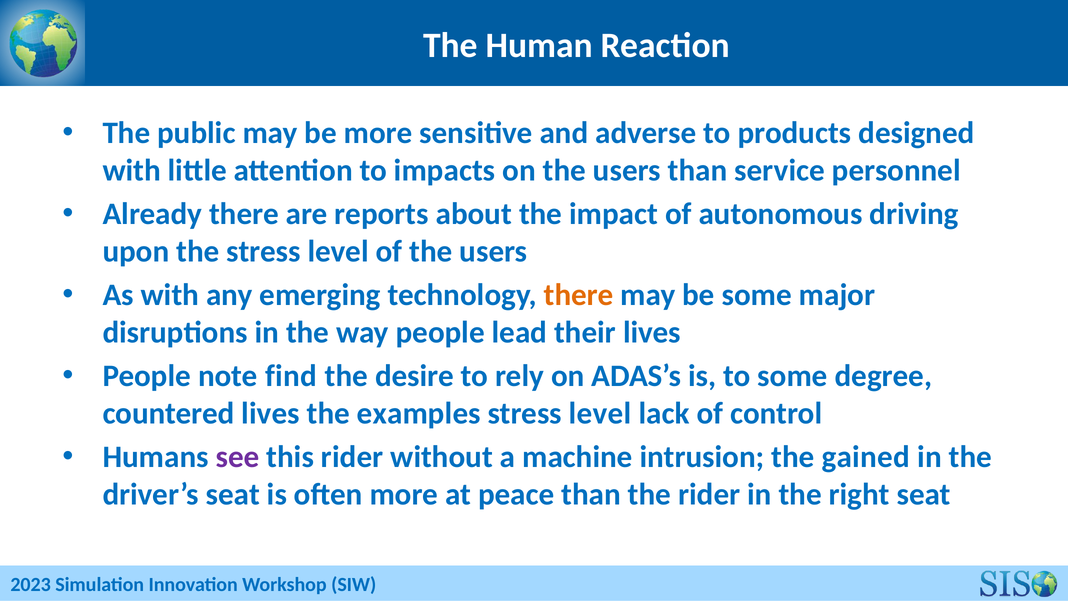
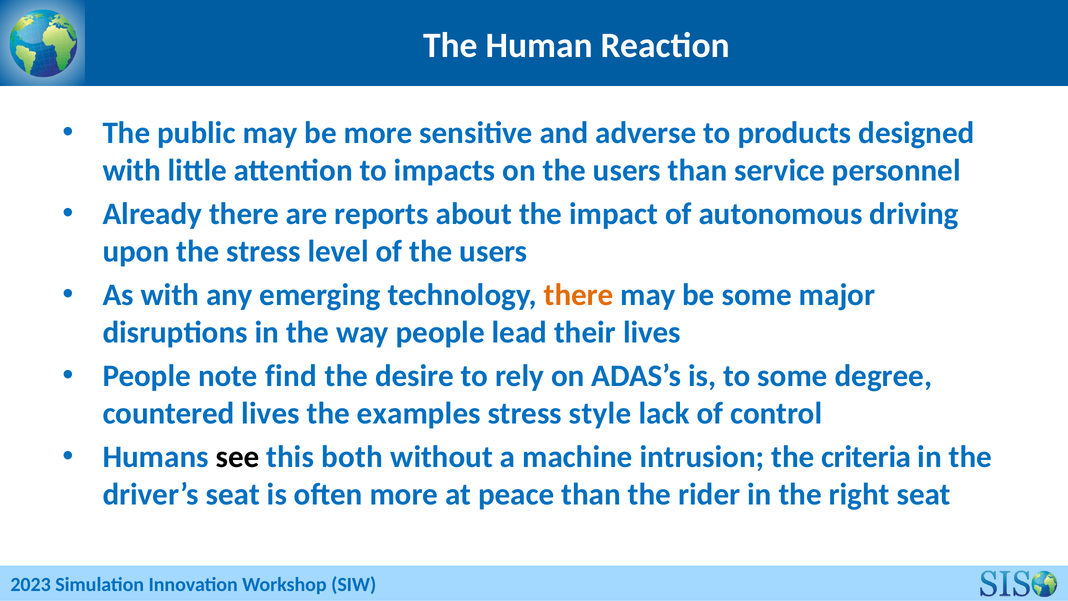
level: level -> style (600, 413)
see colour: purple -> black (238, 457)
this rider: rider -> both (352, 457)
gained: gained -> criteria (866, 457)
